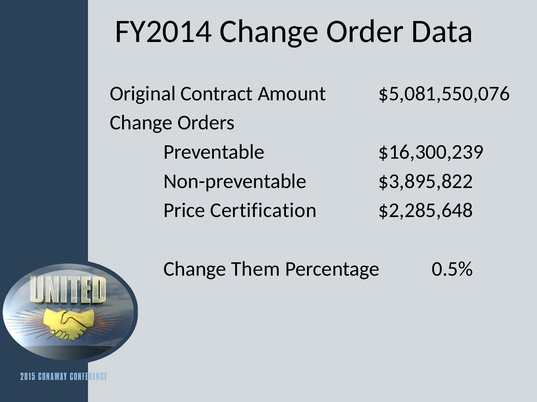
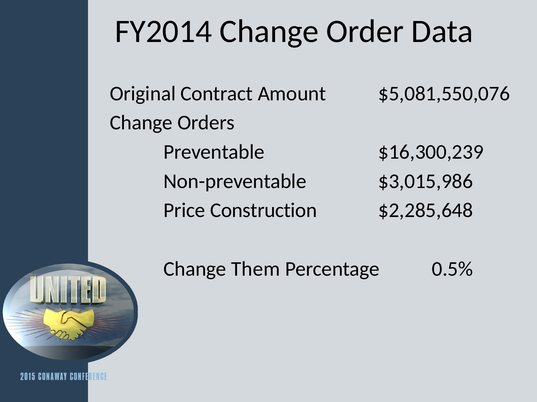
$3,895,822: $3,895,822 -> $3,015,986 (426, 182)
Certification: Certification -> Construction (264, 211)
